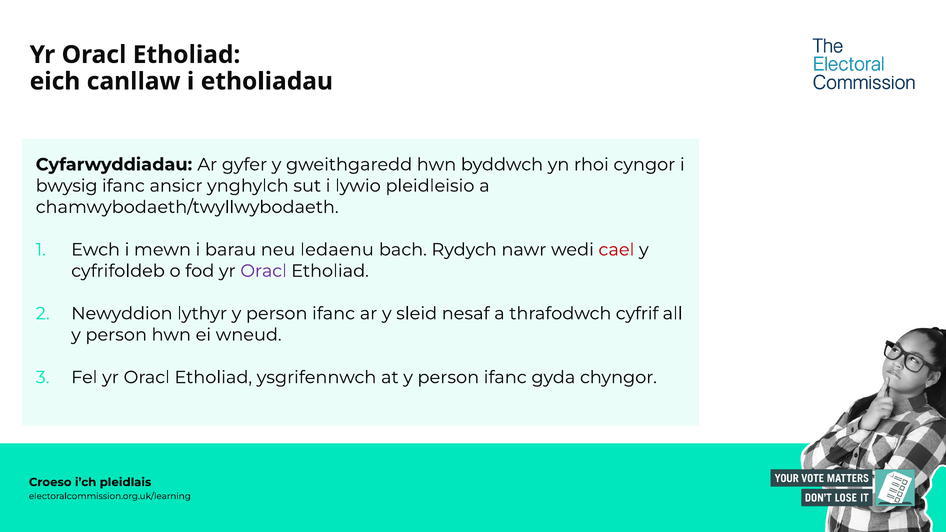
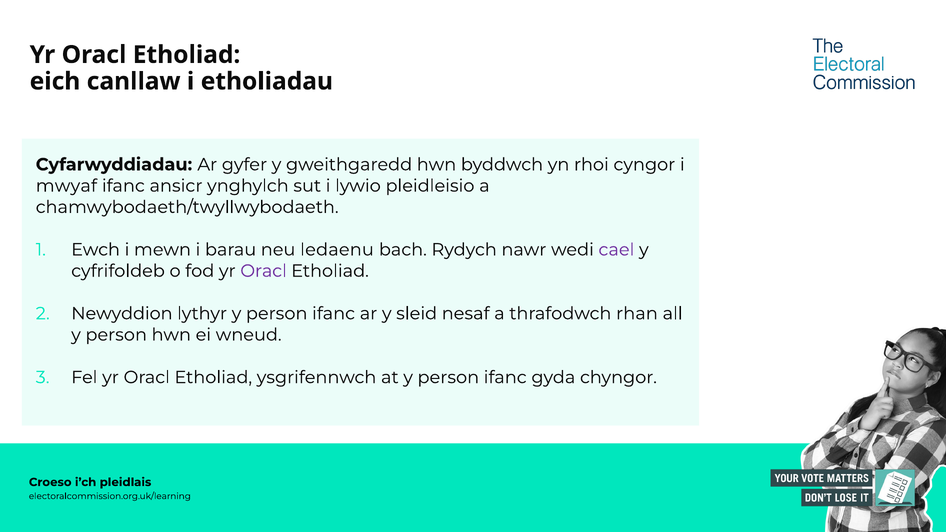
bwysig: bwysig -> mwyaf (66, 186)
cael colour: red -> purple (616, 250)
cyfrif: cyfrif -> rhan (637, 314)
